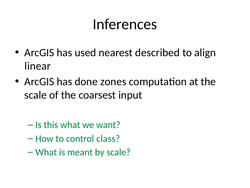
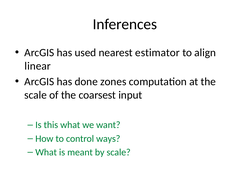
described: described -> estimator (157, 52)
class: class -> ways (108, 138)
